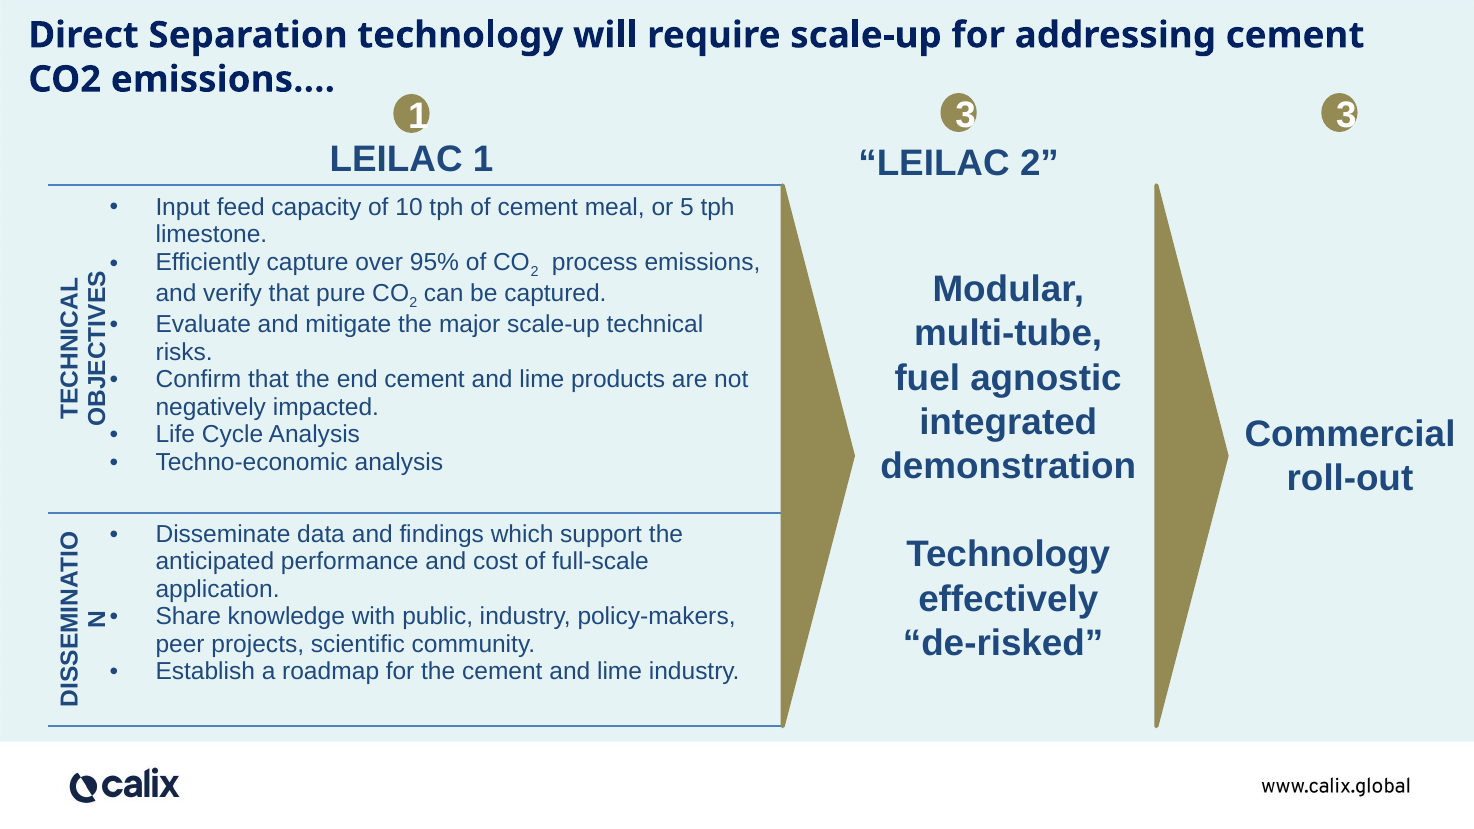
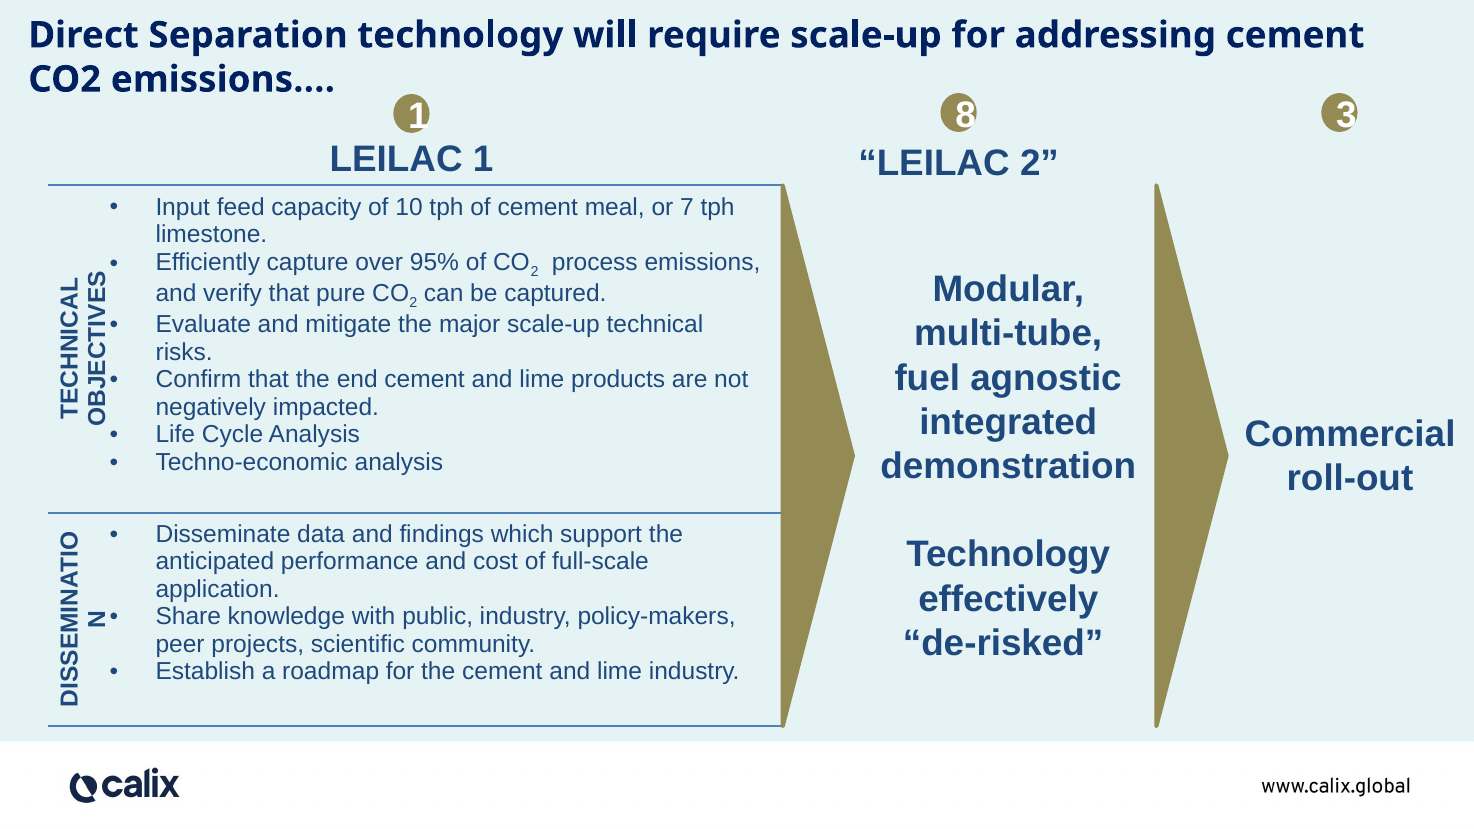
1 3: 3 -> 8 (966, 115)
5: 5 -> 7 (687, 207)
